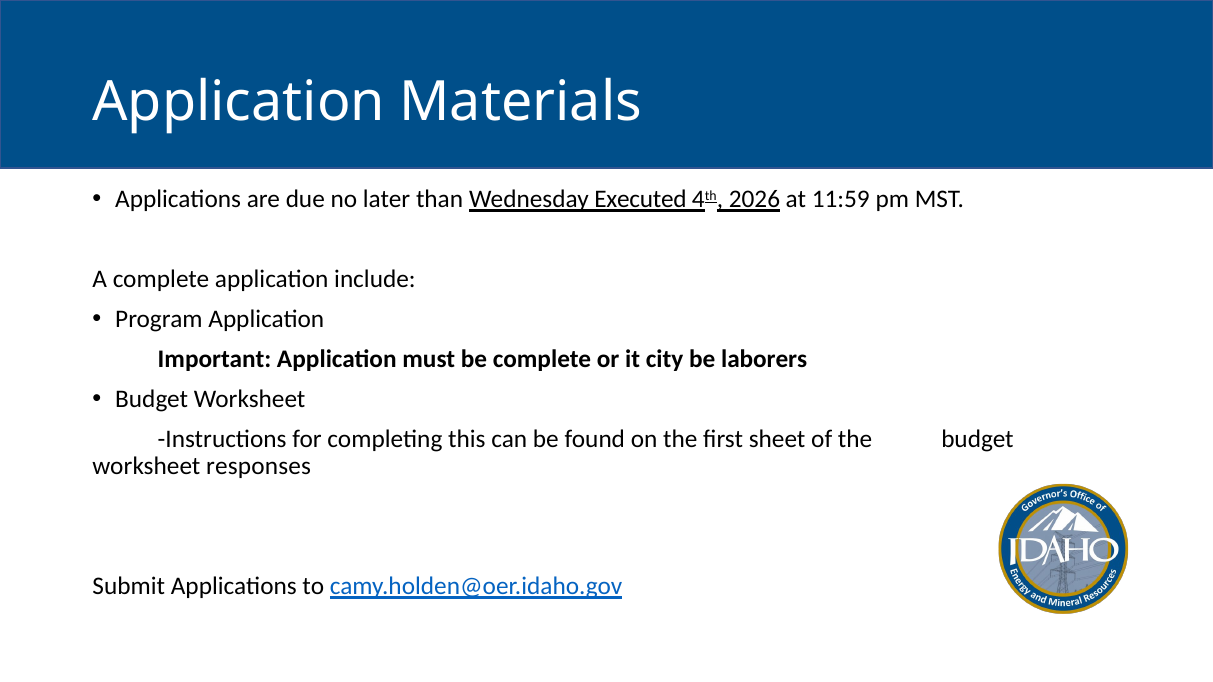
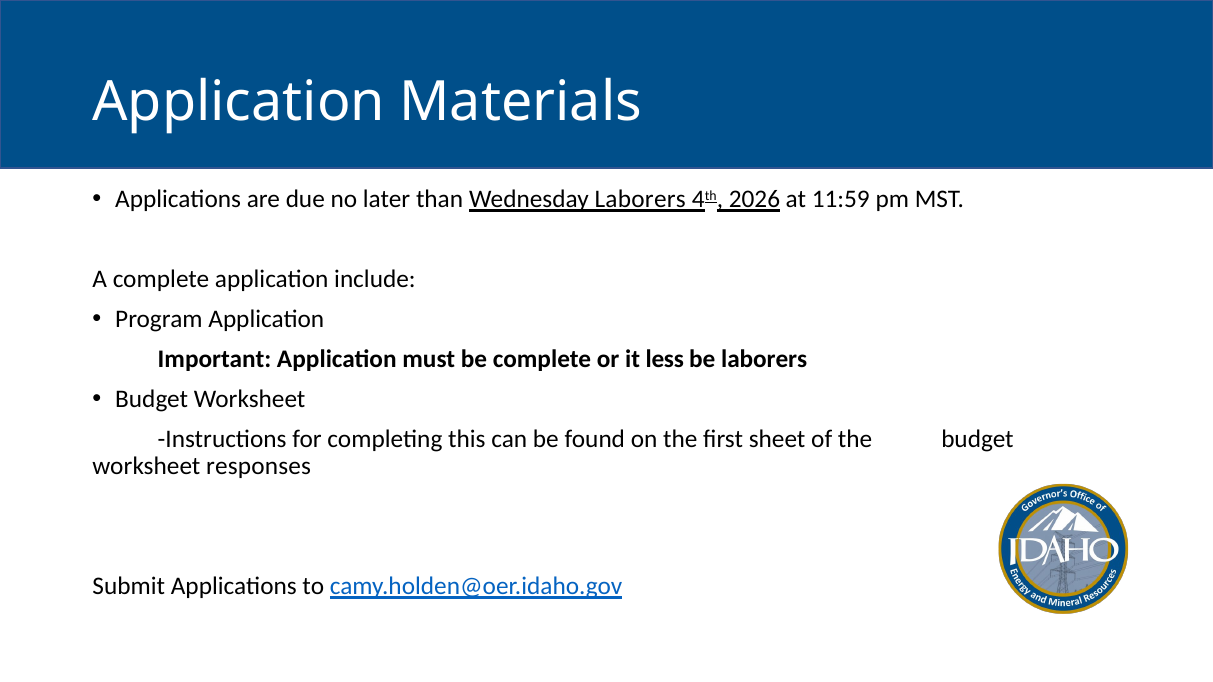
Wednesday Executed: Executed -> Laborers (640, 200)
city: city -> less (665, 359)
